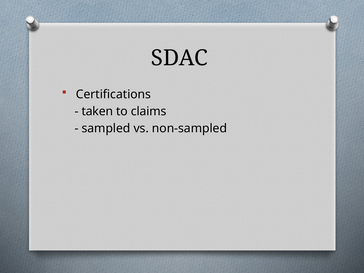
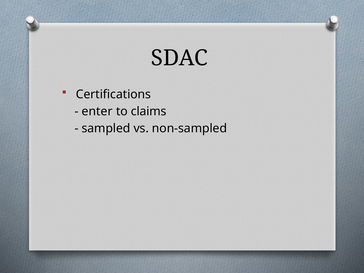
taken: taken -> enter (97, 111)
